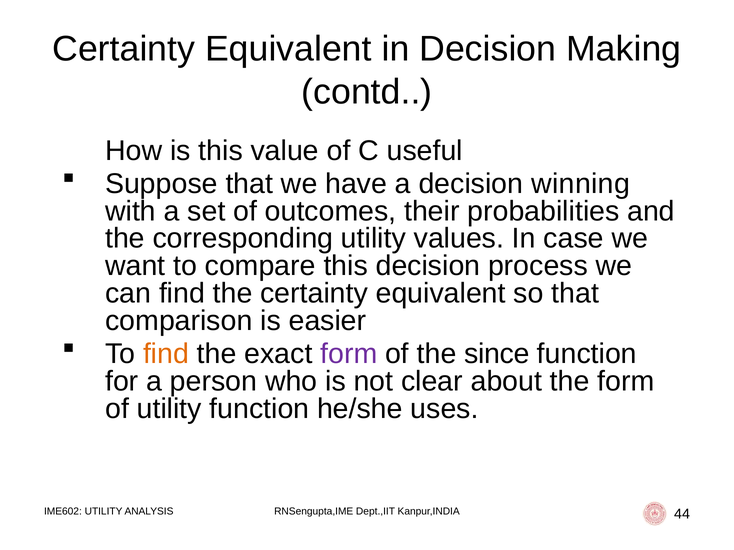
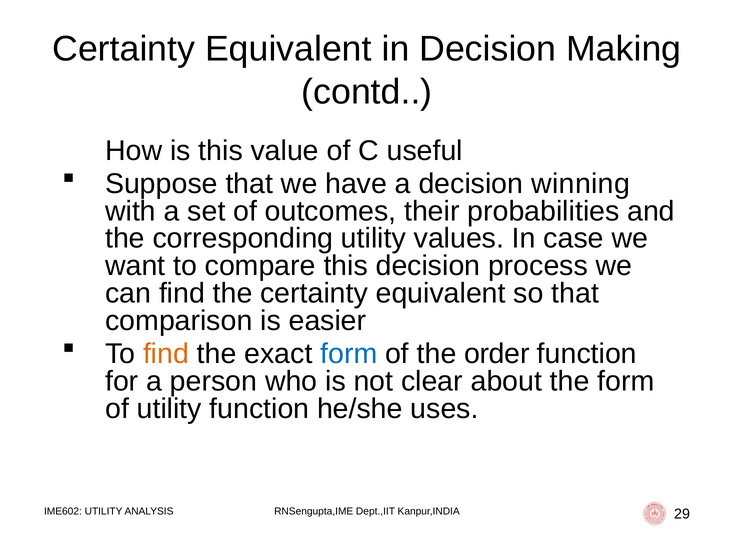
form colour: purple -> blue (349, 354)
since: since -> order (497, 354)
44: 44 -> 29 (682, 515)
